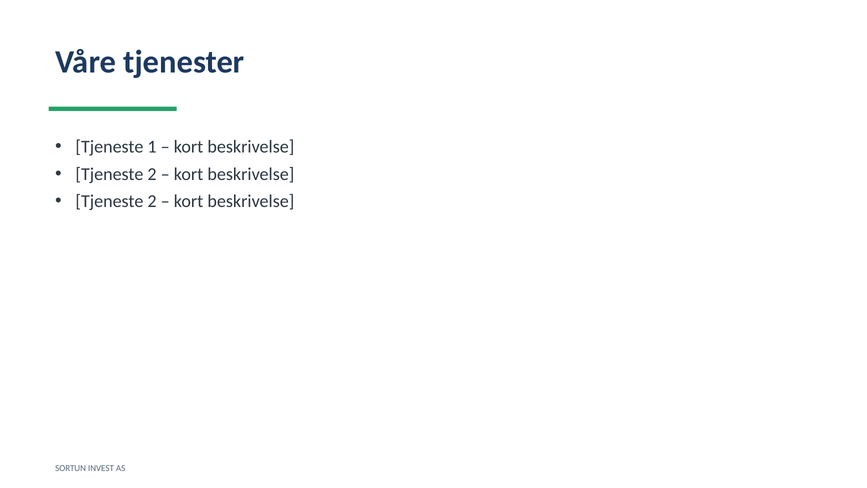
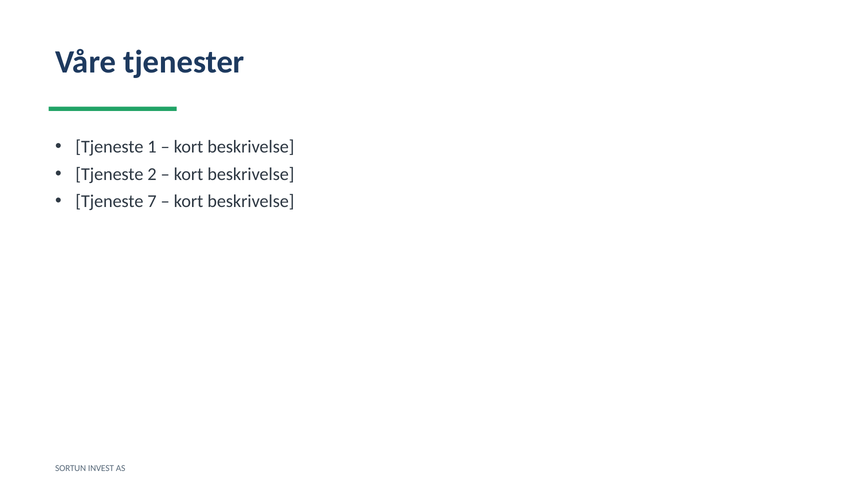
2: 2 -> 7 (152, 201)
